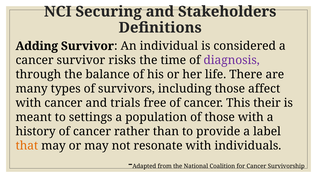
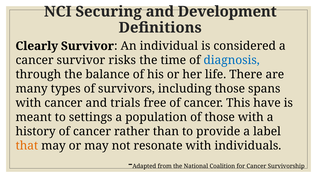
Stakeholders: Stakeholders -> Development (227, 12)
Adding: Adding -> Clearly (37, 46)
diagnosis colour: purple -> blue (232, 60)
affect: affect -> spans (264, 89)
their: their -> have (267, 103)
